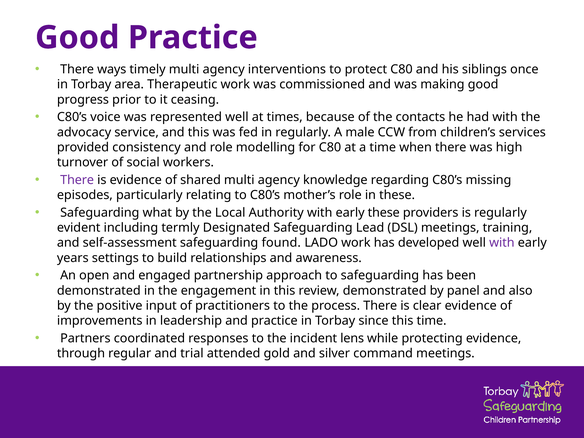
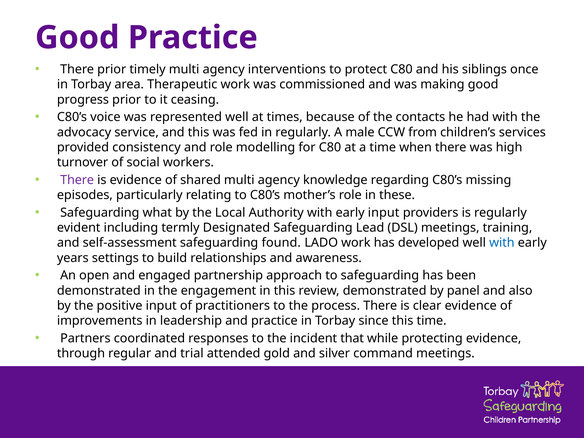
There ways: ways -> prior (112, 69)
early these: these -> input (384, 213)
with colour: purple -> blue (502, 243)
lens: lens -> that (352, 338)
